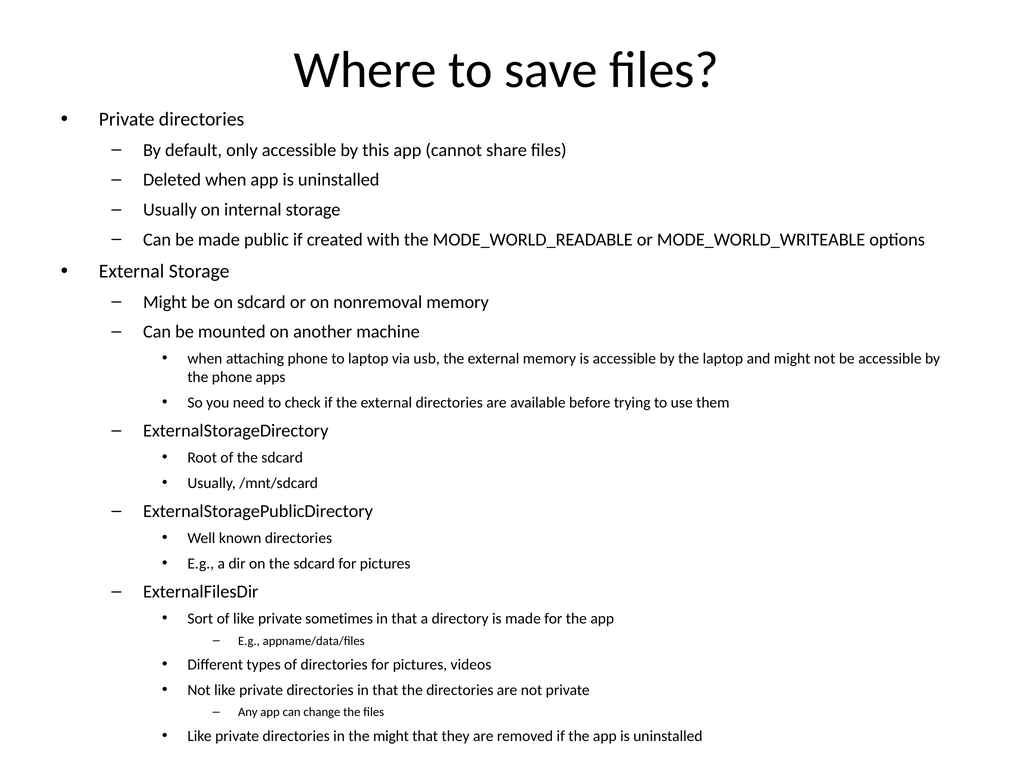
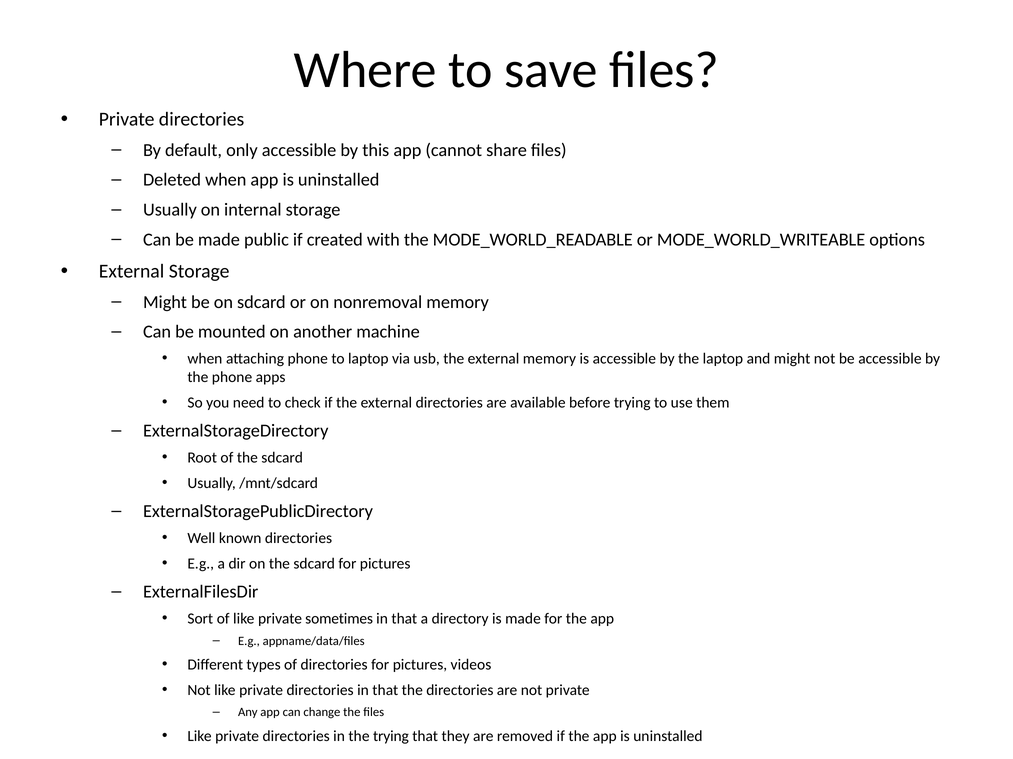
the might: might -> trying (391, 737)
